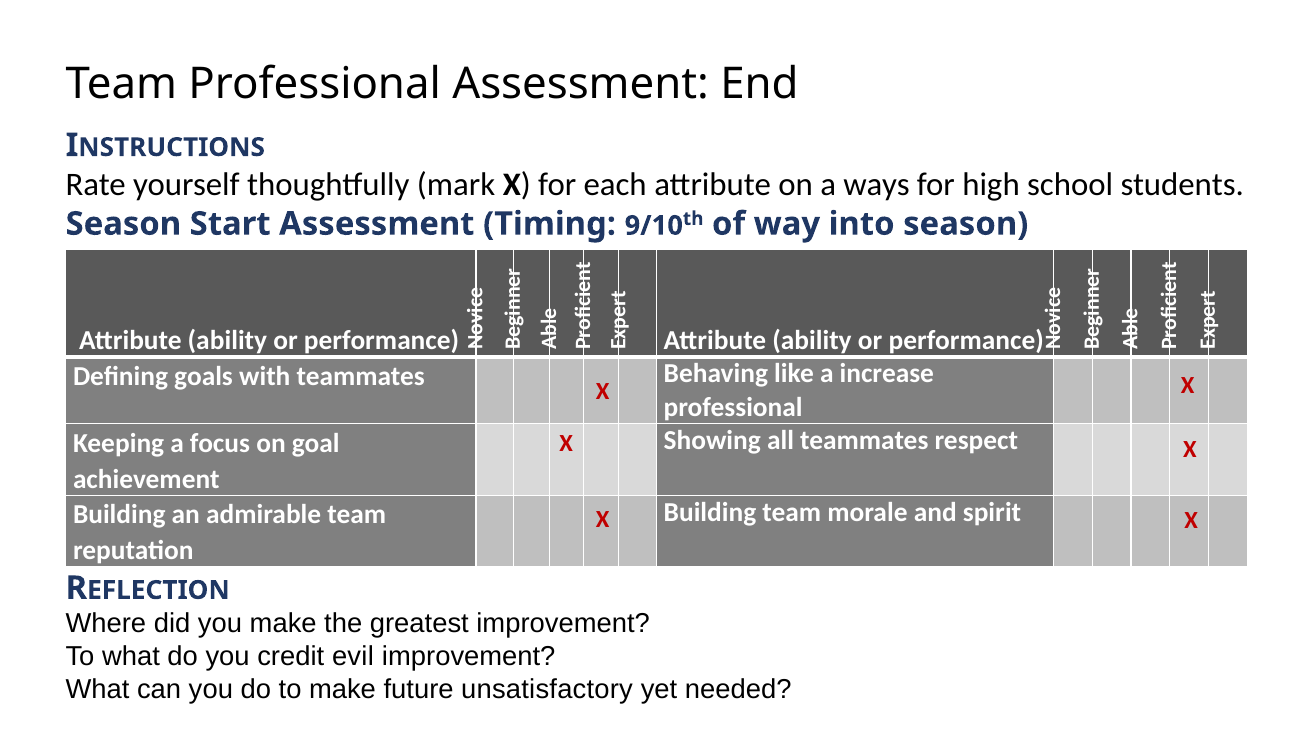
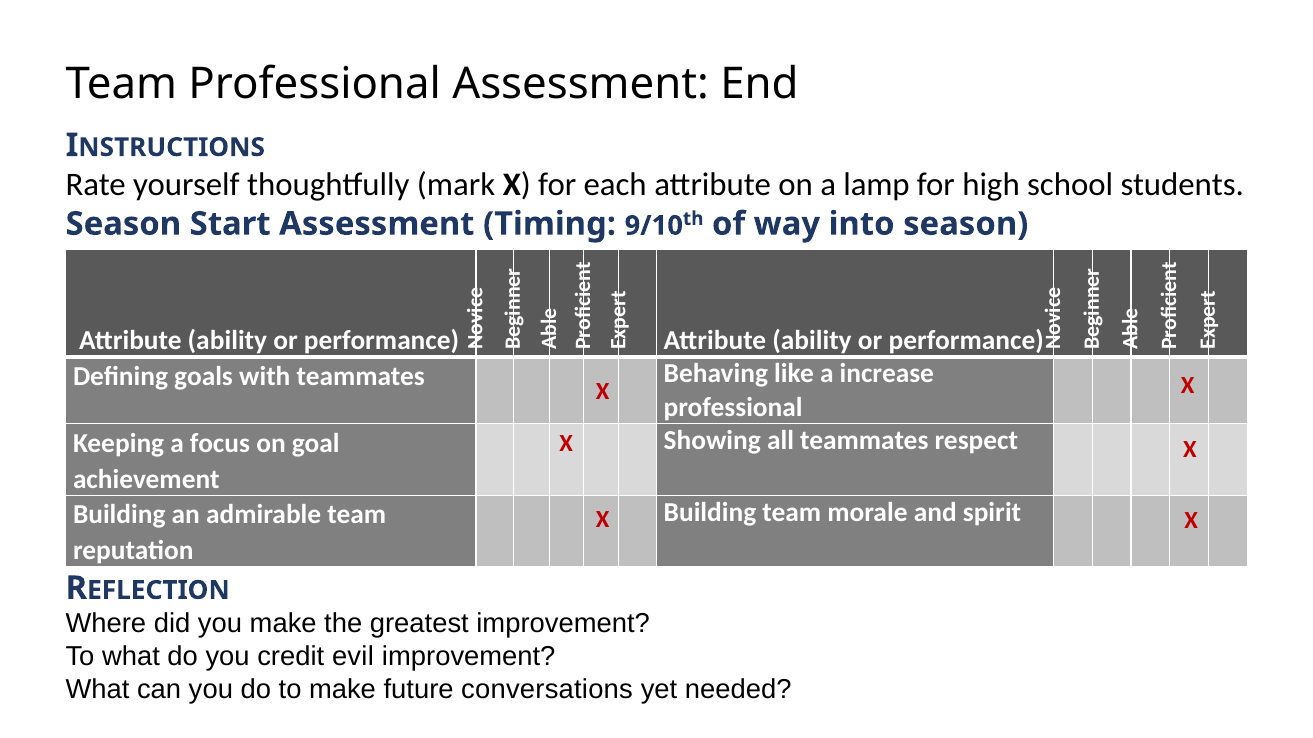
ways: ways -> lamp (876, 185)
unsatisfactory: unsatisfactory -> conversations (547, 690)
